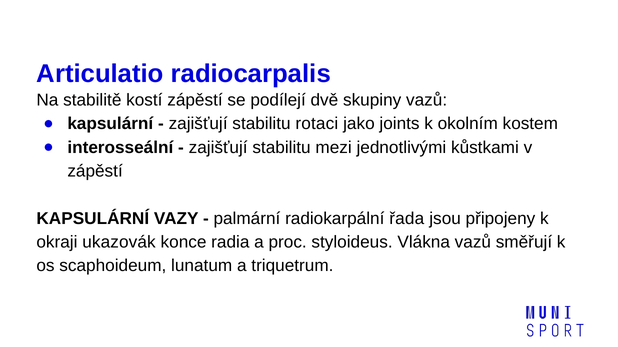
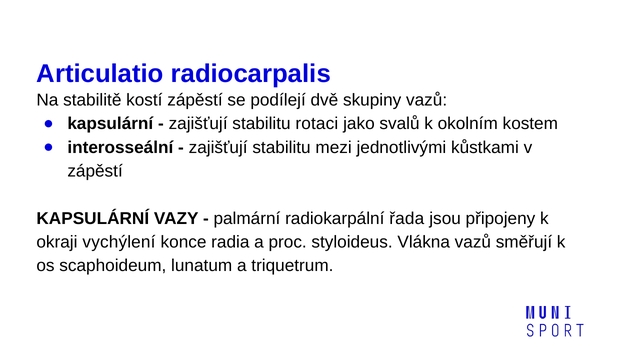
joints: joints -> svalů (400, 124)
ukazovák: ukazovák -> vychýlení (119, 243)
